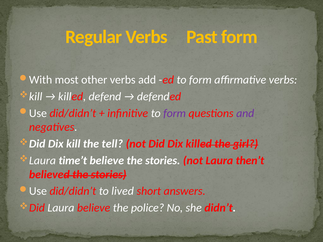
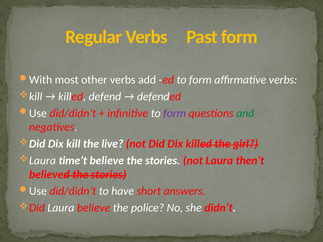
and colour: purple -> green (245, 113)
tell: tell -> live (112, 144)
lived: lived -> have (123, 191)
